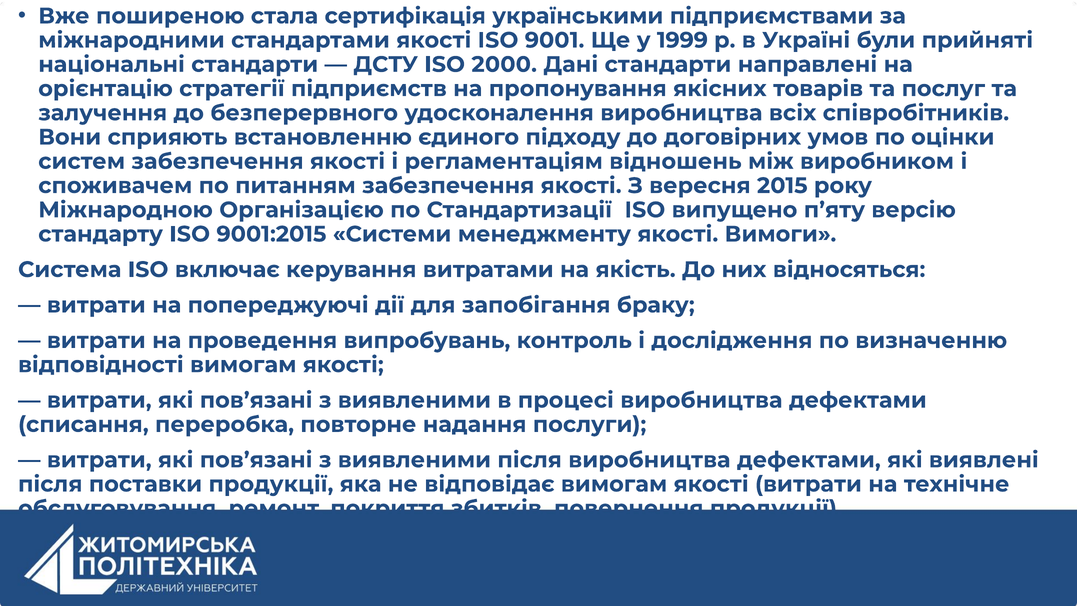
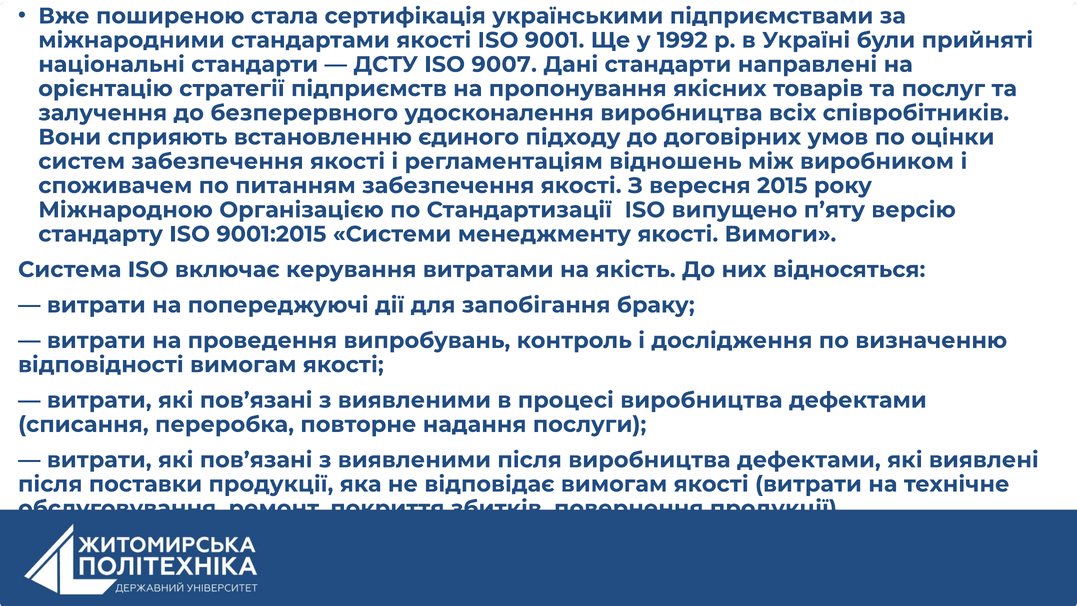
1999: 1999 -> 1992 (682, 40)
2000: 2000 -> 9007 (504, 64)
